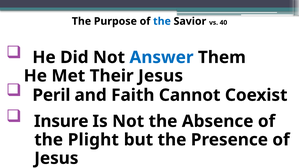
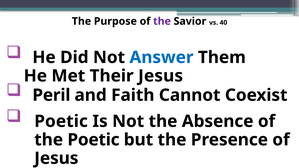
the colour: blue -> purple (162, 21)
Insure: Insure -> Poetic (61, 121)
the Plight: Plight -> Poetic (93, 140)
